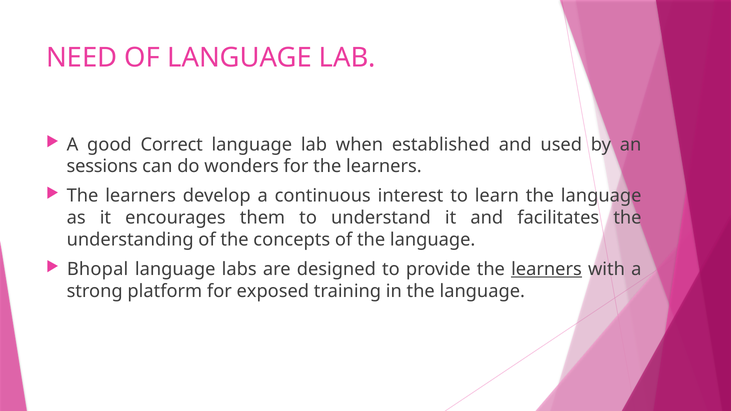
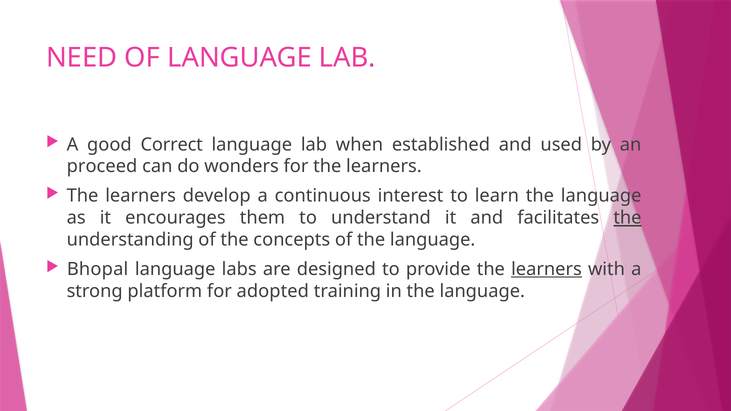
sessions: sessions -> proceed (102, 166)
the underline: none -> present (627, 218)
exposed: exposed -> adopted (273, 291)
